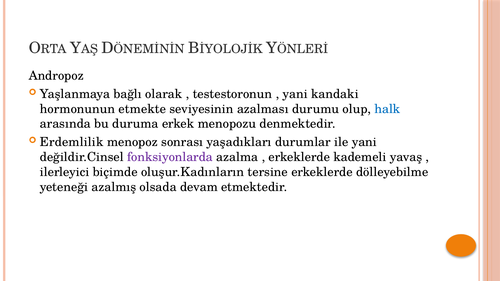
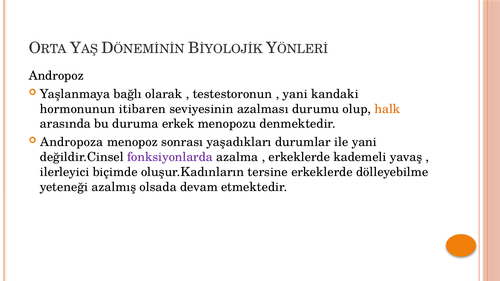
etmekte: etmekte -> itibaren (142, 109)
halk colour: blue -> orange (387, 109)
Erdemlilik: Erdemlilik -> Andropoza (72, 142)
